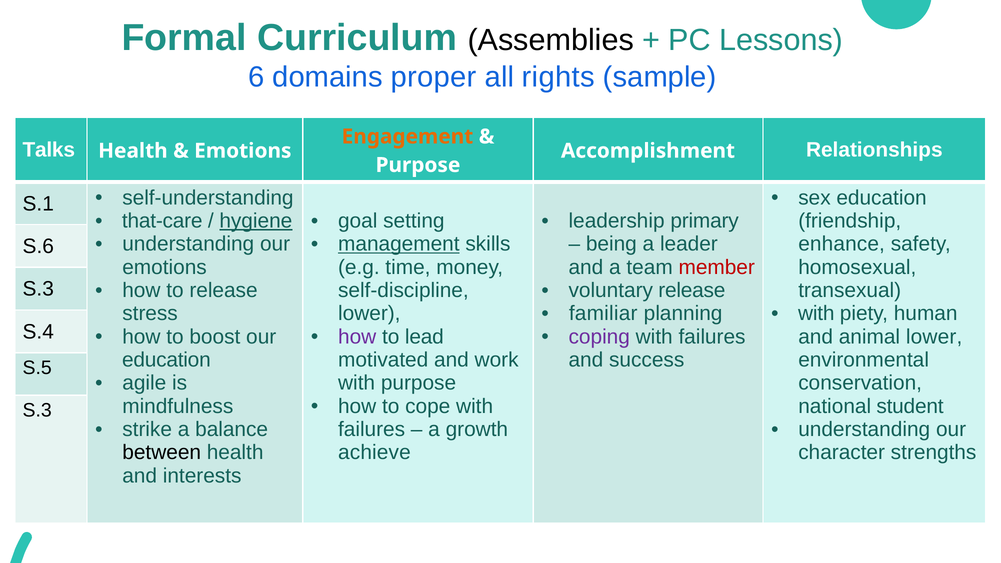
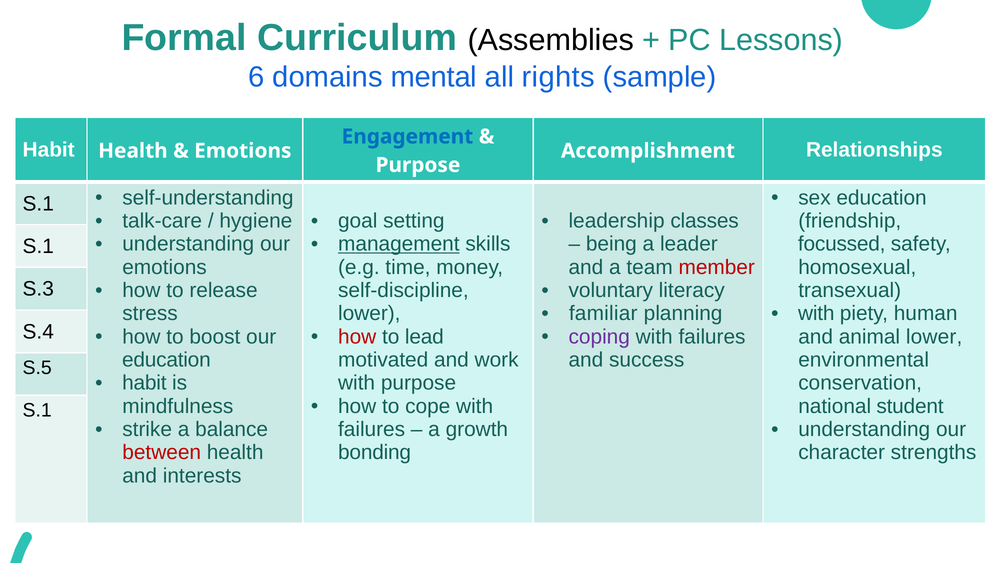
proper: proper -> mental (434, 77)
Engagement colour: orange -> blue (407, 137)
Talks: Talks -> Habit (49, 150)
that-care: that-care -> talk-care (162, 221)
hygiene underline: present -> none (256, 221)
primary: primary -> classes (705, 221)
enhance: enhance -> focussed (842, 244)
S.6: S.6 -> S.1 (38, 246)
voluntary release: release -> literacy (692, 290)
how colour: purple -> red (357, 337)
agile: agile -> habit (144, 383)
S.3: S.3 -> S.1 (37, 410)
between colour: black -> red (162, 453)
achieve: achieve -> bonding (375, 453)
